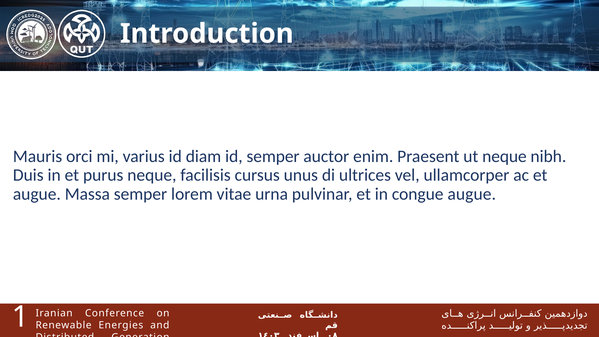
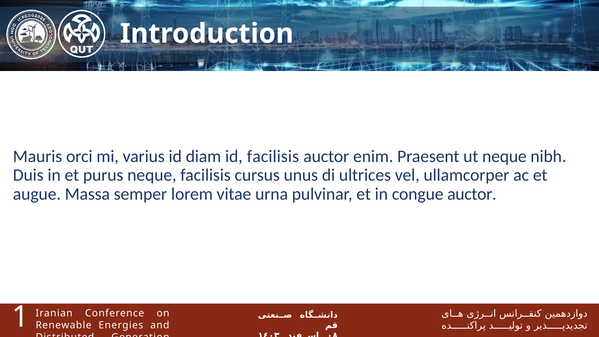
id semper: semper -> facilisis (273, 156)
congue augue: augue -> auctor (472, 194)
